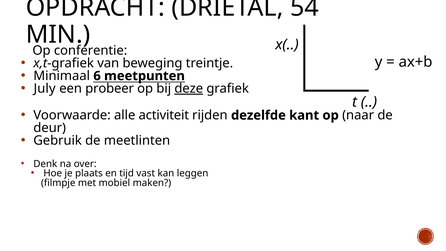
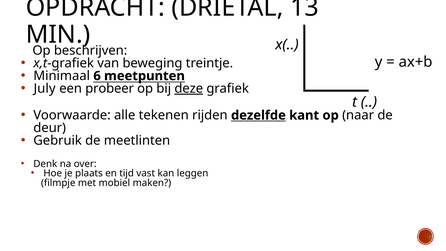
54: 54 -> 13 (304, 7)
conferentie: conferentie -> beschrijven (91, 51)
activiteit: activiteit -> tekenen (164, 115)
dezelfde underline: none -> present (258, 115)
